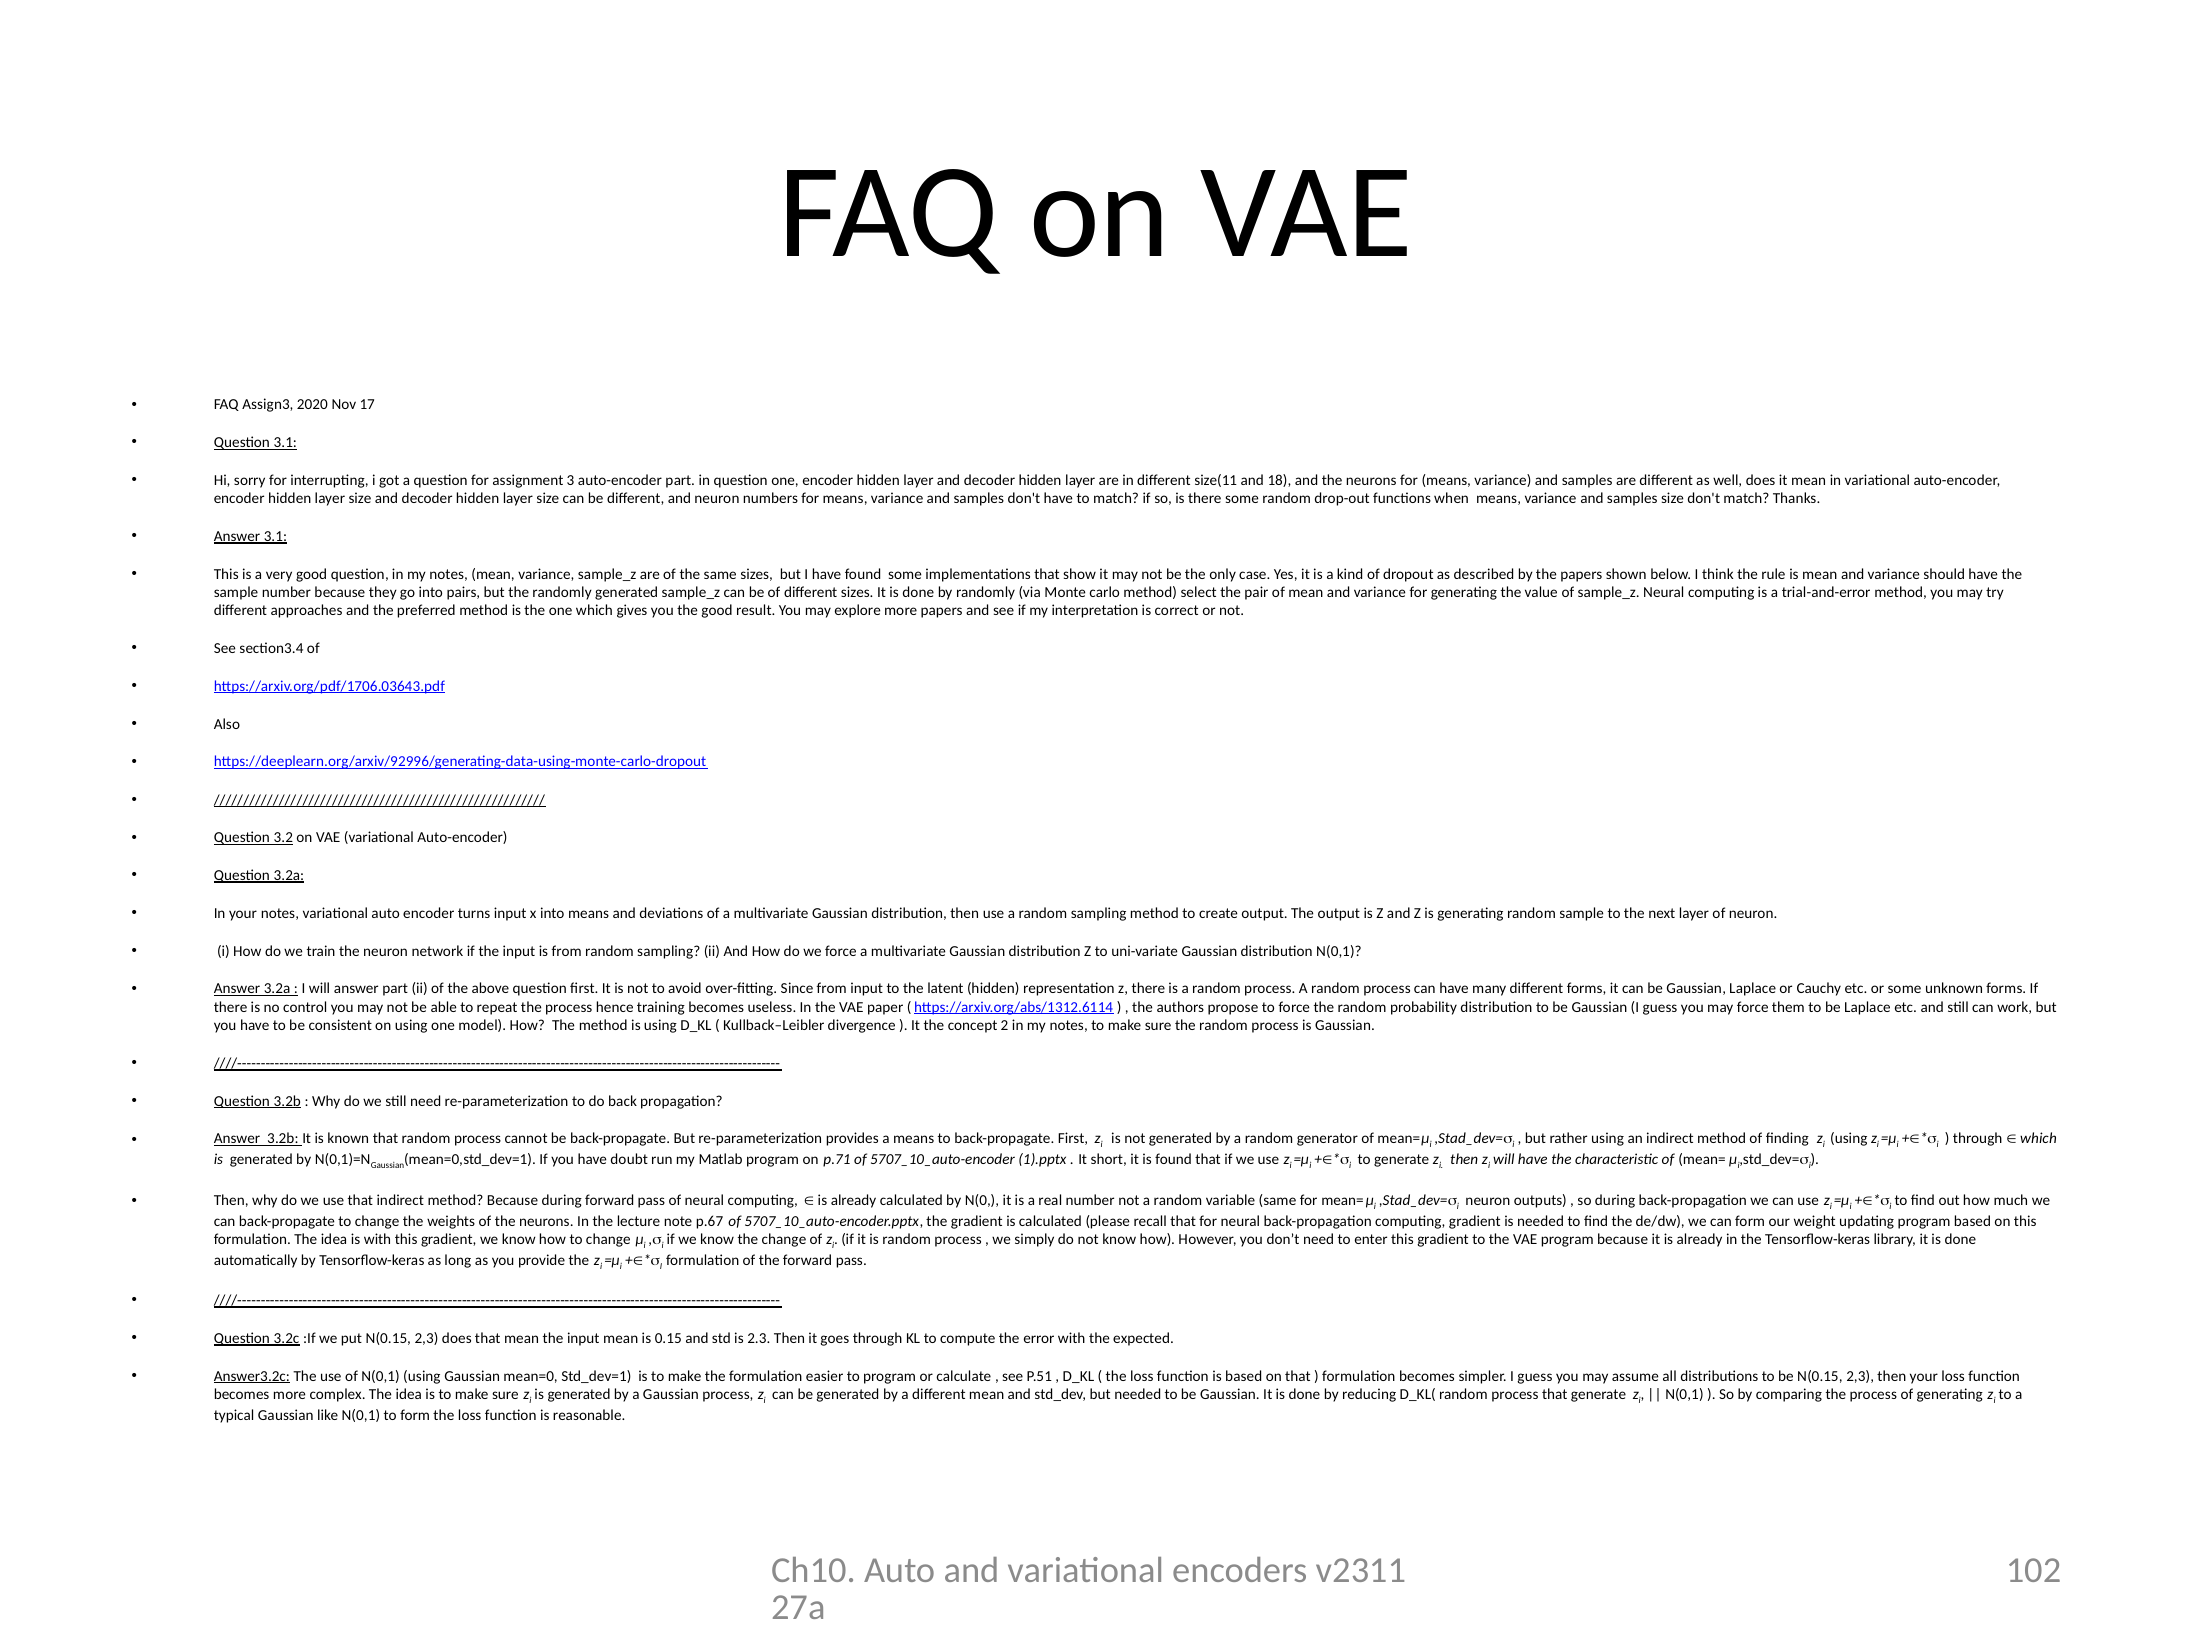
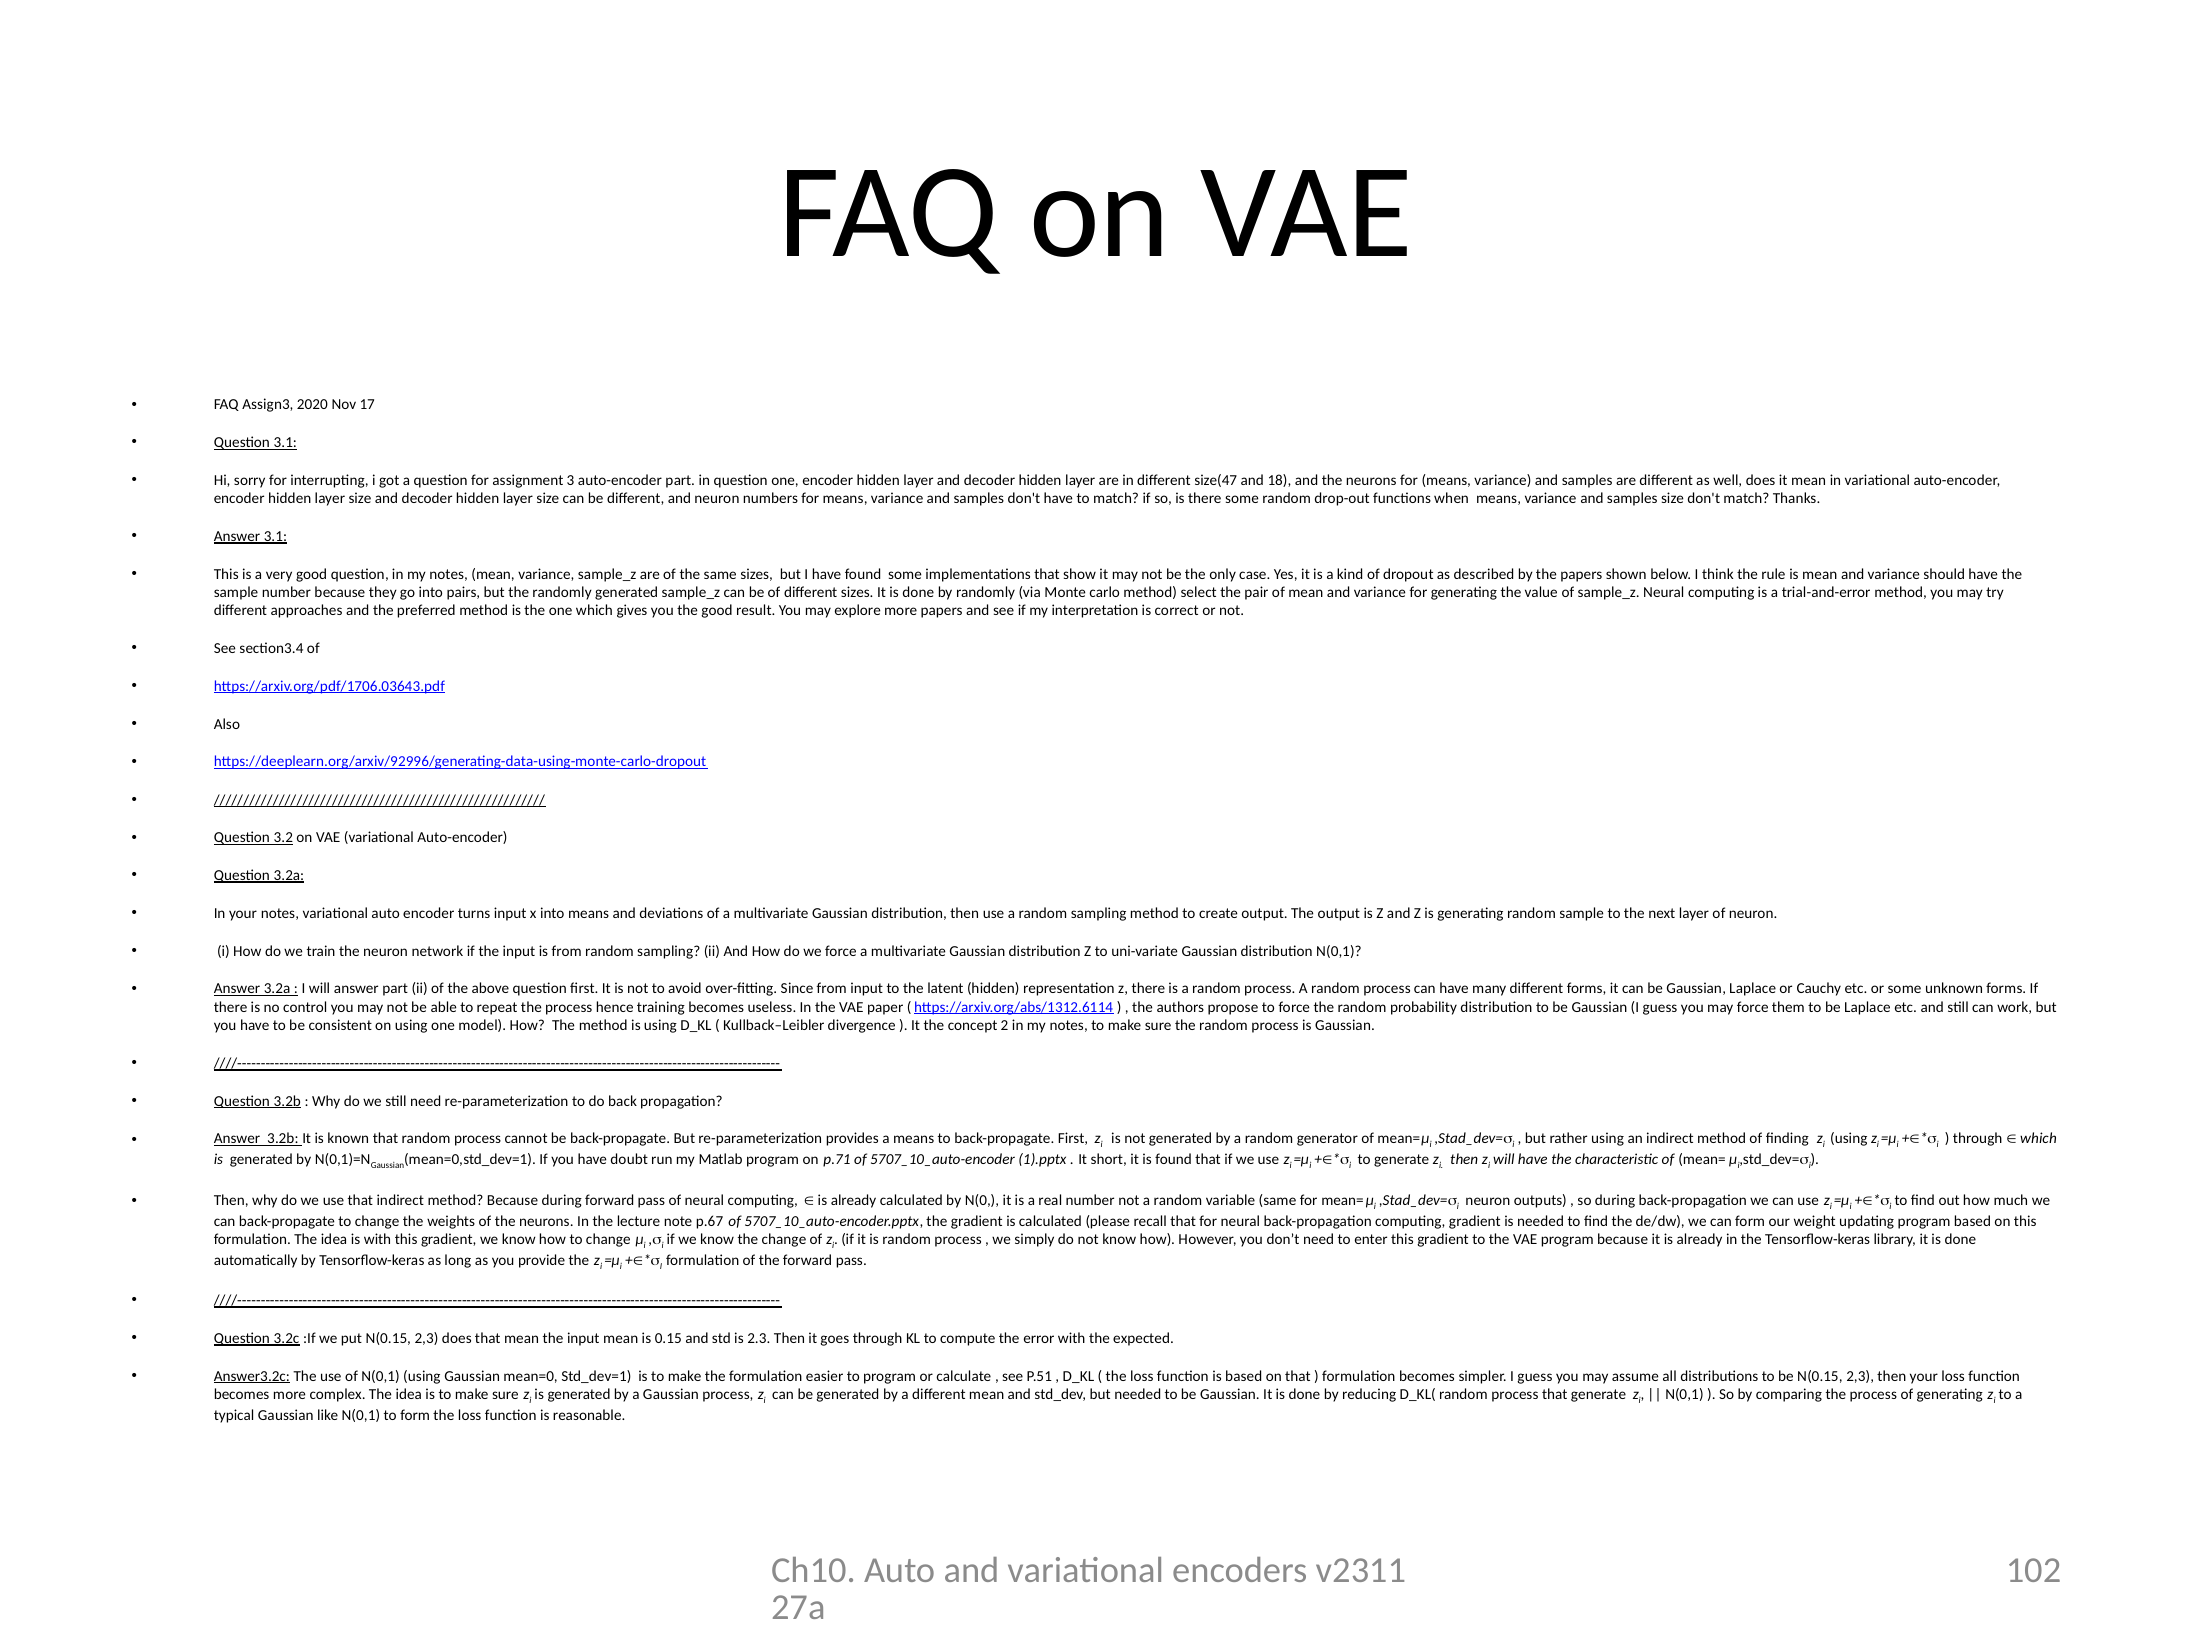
size(11: size(11 -> size(47 (1216, 480)
